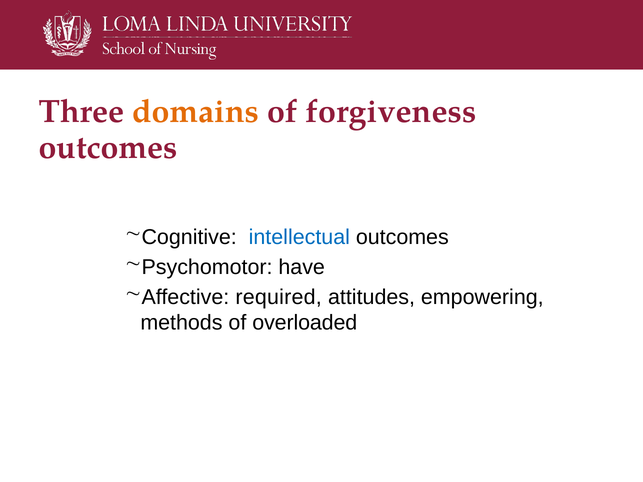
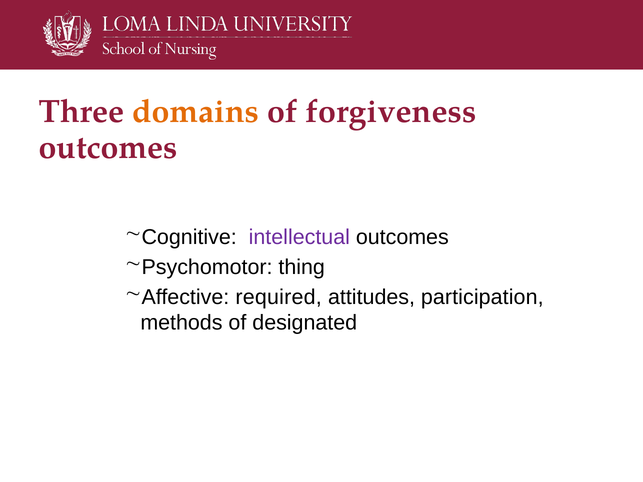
intellectual colour: blue -> purple (299, 237)
have: have -> thing (302, 267)
empowering: empowering -> participation (482, 297)
overloaded: overloaded -> designated (305, 323)
